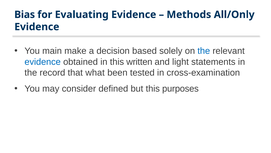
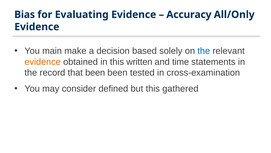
Methods: Methods -> Accuracy (189, 15)
evidence colour: blue -> orange (43, 62)
light: light -> time (181, 62)
that what: what -> been (95, 73)
purposes: purposes -> gathered (180, 88)
